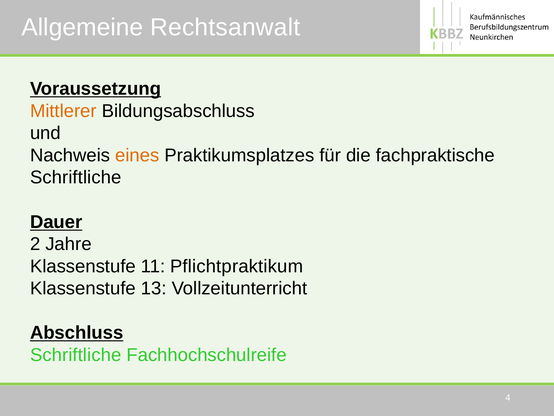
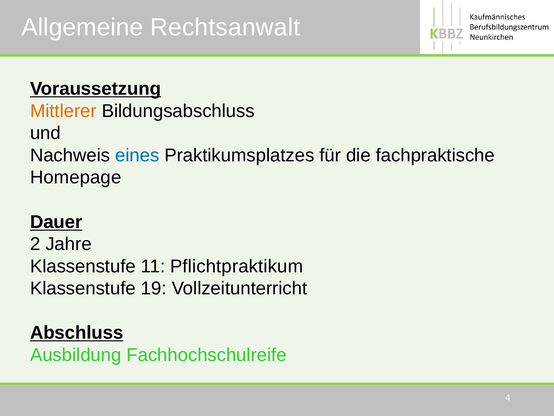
eines colour: orange -> blue (137, 155)
Schriftliche: Schriftliche -> Homepage (76, 177)
13: 13 -> 19 (154, 288)
Schriftliche: Schriftliche -> Ausbildung (76, 355)
